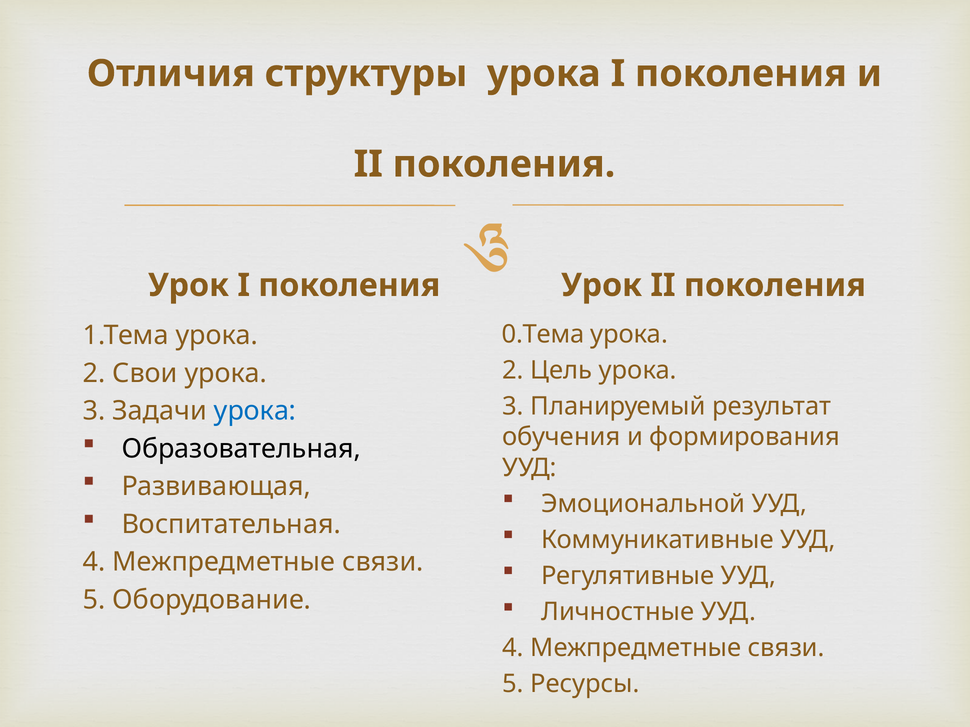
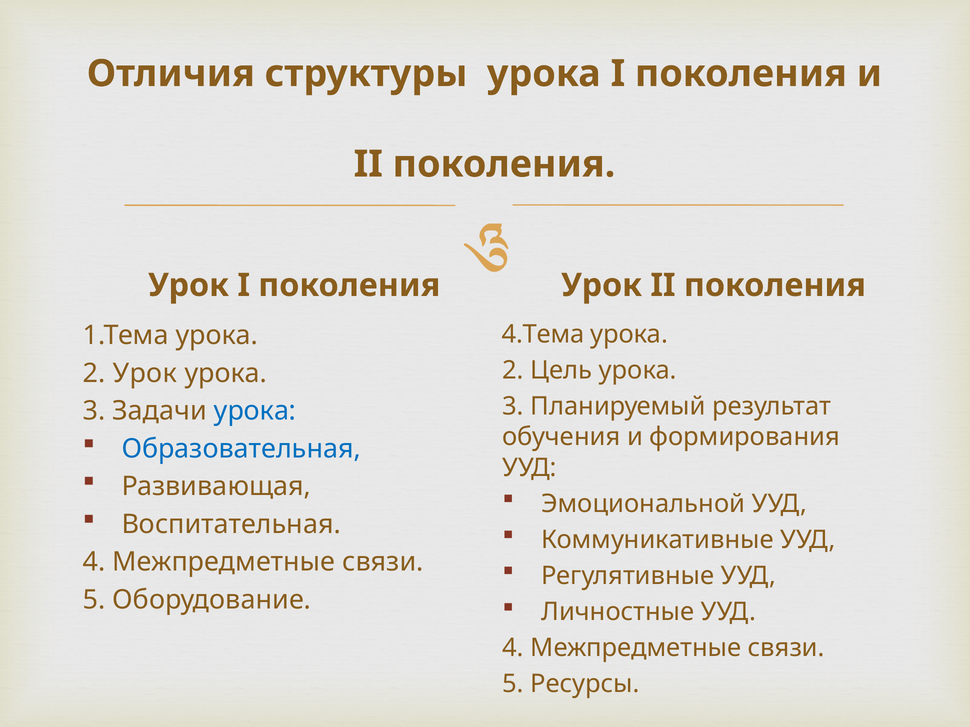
0.Тема: 0.Тема -> 4.Тема (543, 334)
2 Свои: Свои -> Урок (145, 373)
Образовательная colour: black -> blue (241, 449)
